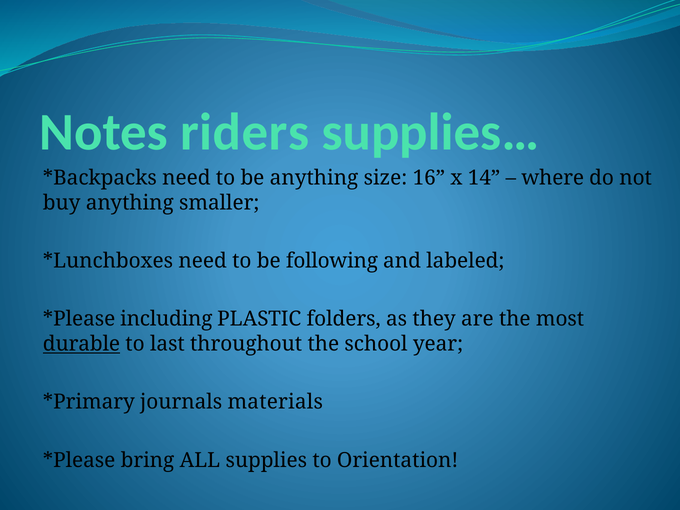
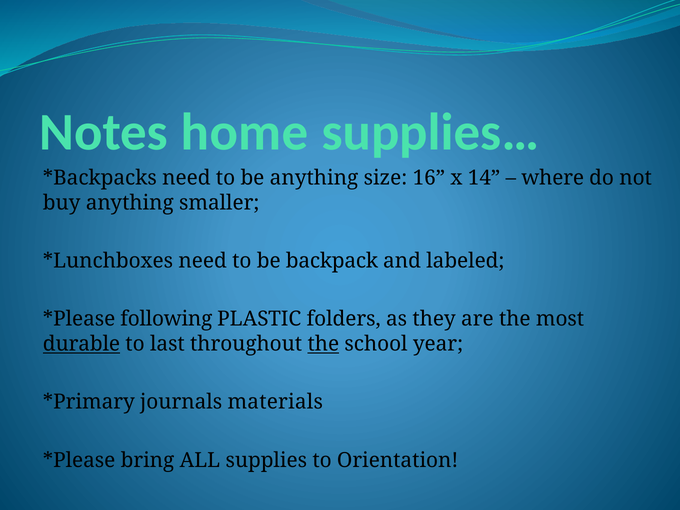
riders: riders -> home (245, 132)
following: following -> backpack (332, 261)
including: including -> following (166, 319)
the underline: none -> present (323, 344)
